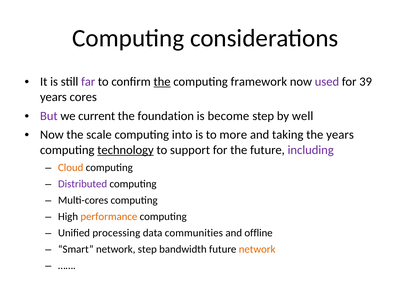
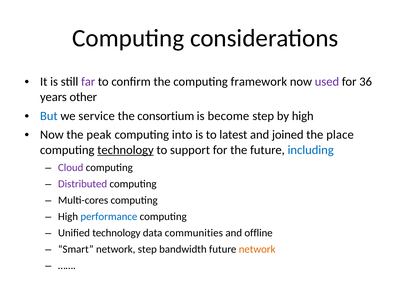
the underline: present -> none (162, 82)
39: 39 -> 36 (366, 82)
cores: cores -> other (83, 97)
But colour: purple -> blue (49, 116)
current: current -> service (97, 116)
foundation: foundation -> consortium (166, 116)
by well: well -> high (303, 116)
scale: scale -> peak (99, 135)
more: more -> latest (233, 135)
taking: taking -> joined (288, 135)
the years: years -> place (340, 135)
including colour: purple -> blue (311, 150)
Cloud colour: orange -> purple (71, 168)
performance colour: orange -> blue (109, 217)
Unified processing: processing -> technology (116, 233)
